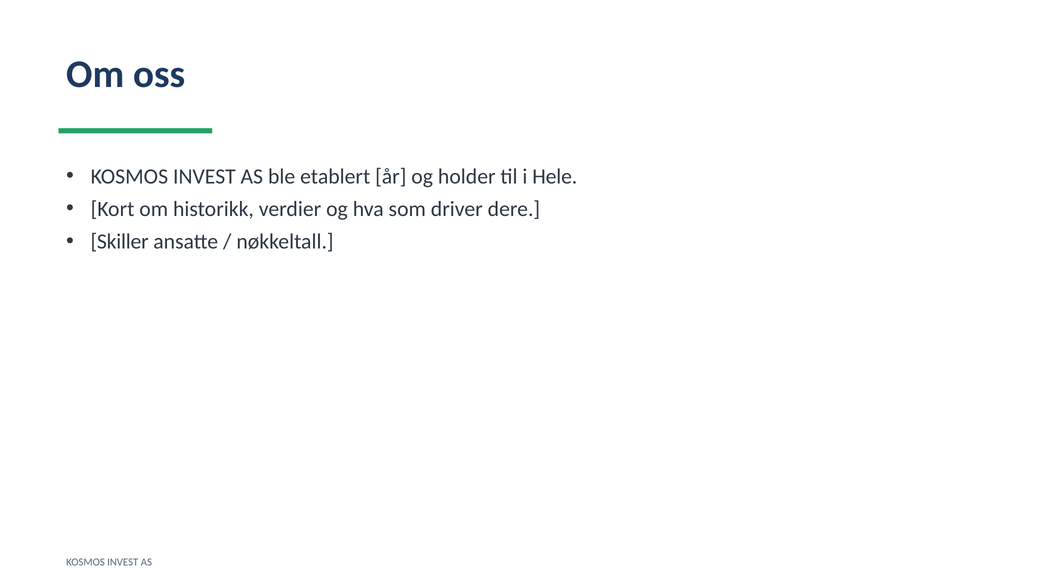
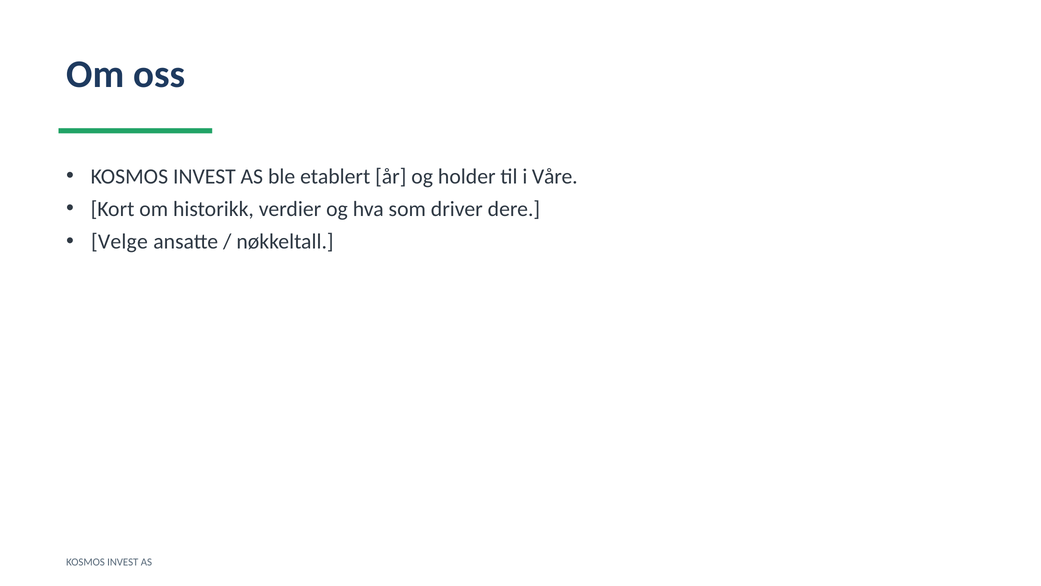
Hele: Hele -> Våre (555, 176)
Skiller: Skiller -> Velge (119, 241)
